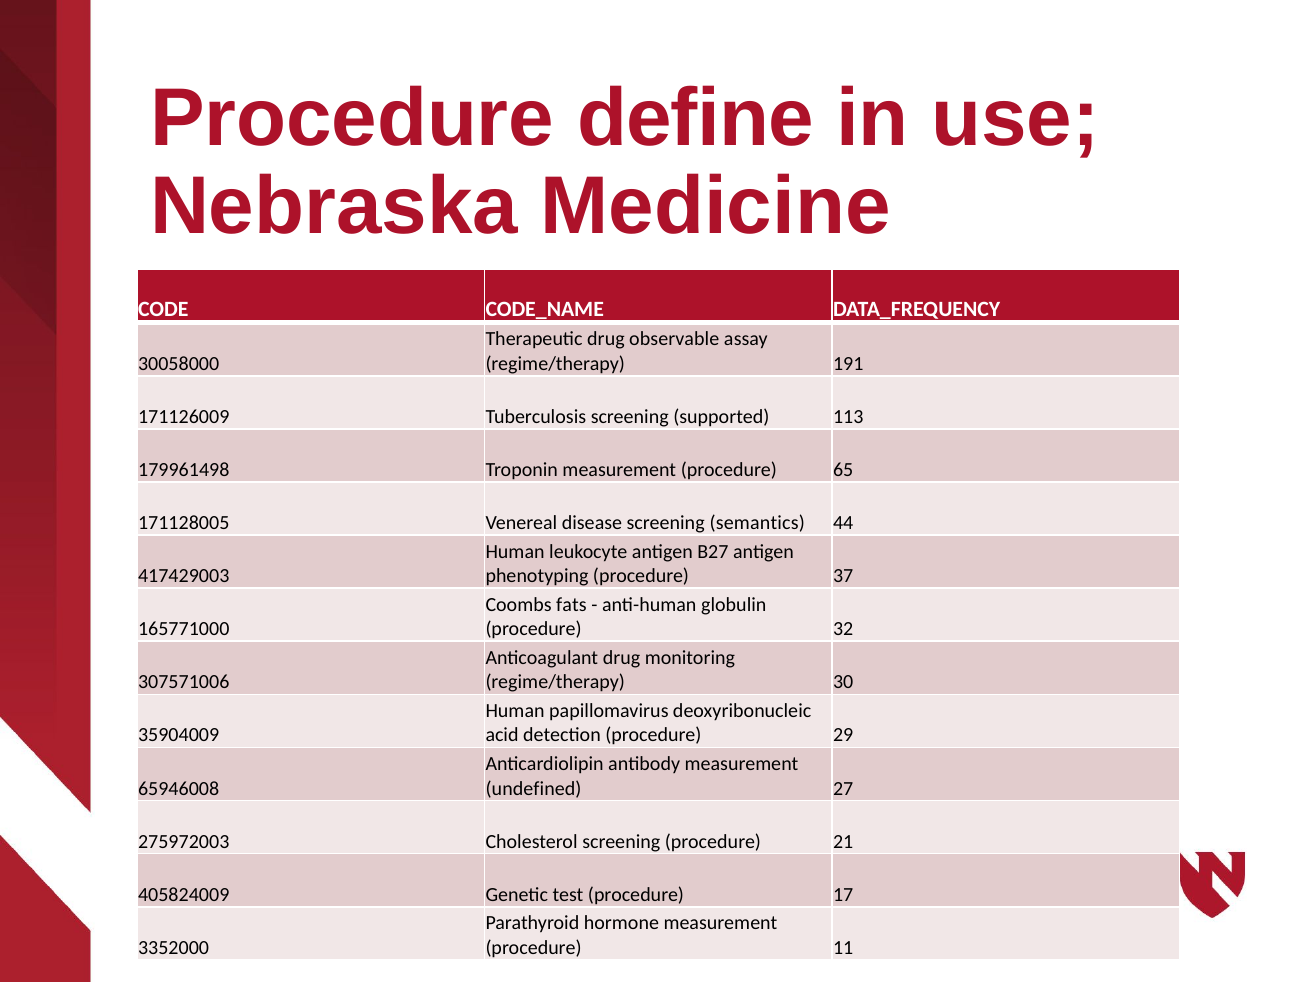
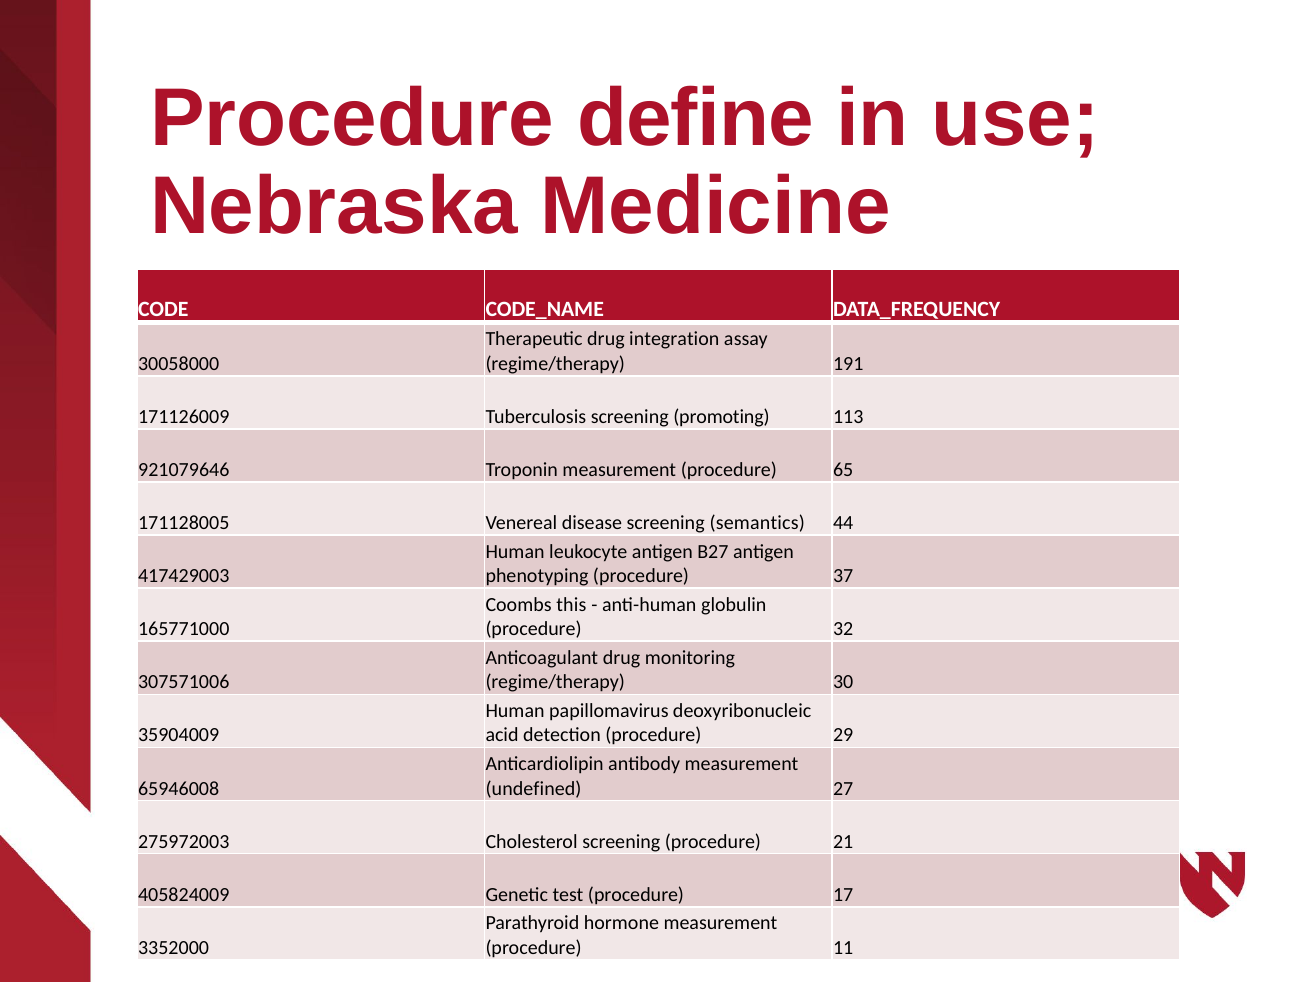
observable: observable -> integration (674, 339)
supported: supported -> promoting (721, 417)
179961498: 179961498 -> 921079646 (184, 470)
fats: fats -> this (571, 604)
